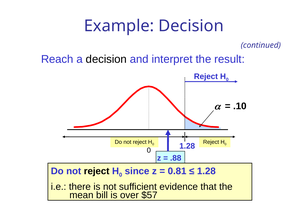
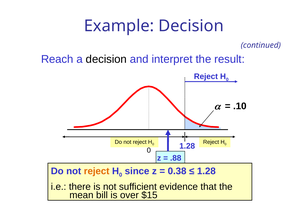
reject colour: black -> orange (97, 171)
0.81: 0.81 -> 0.38 (177, 171)
$57: $57 -> $15 (149, 195)
